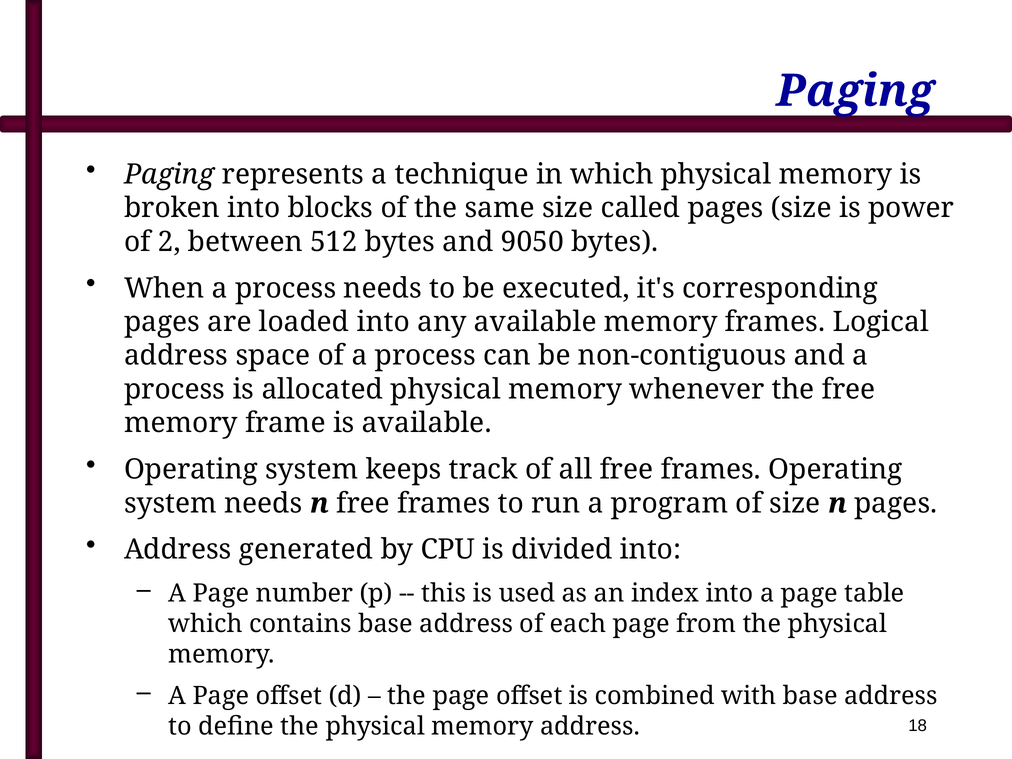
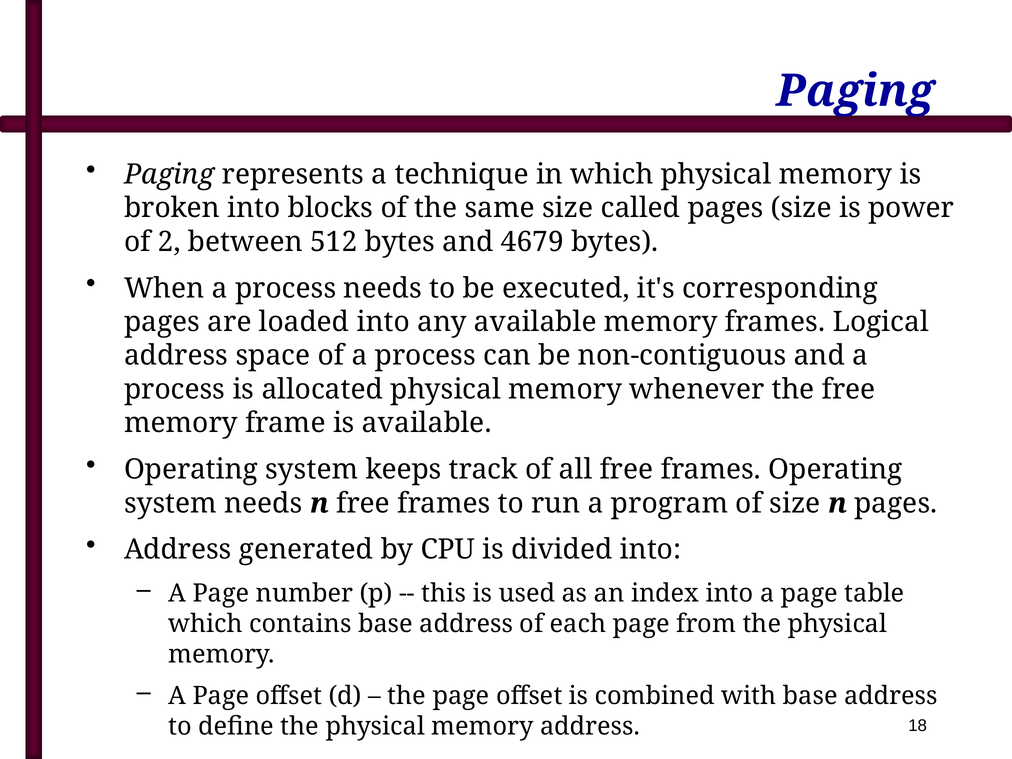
9050: 9050 -> 4679 (532, 242)
